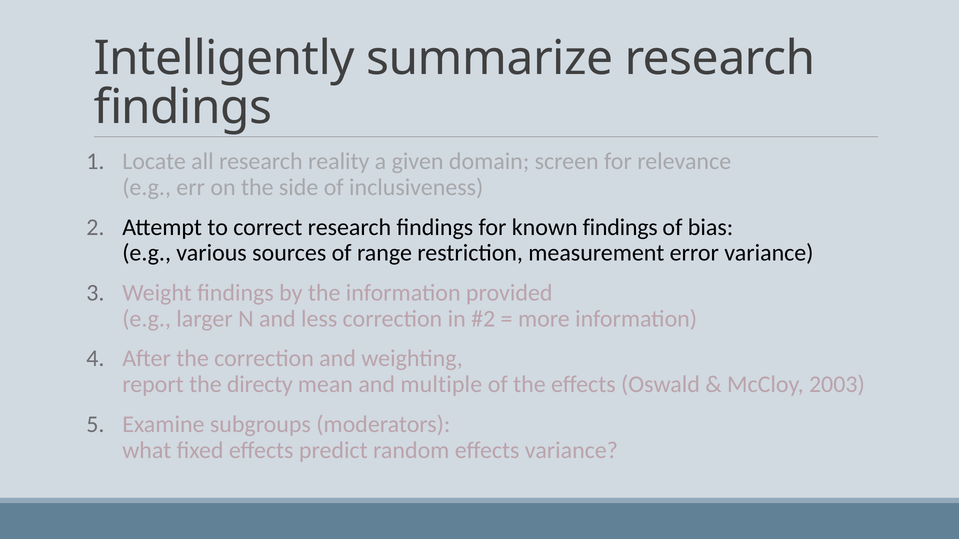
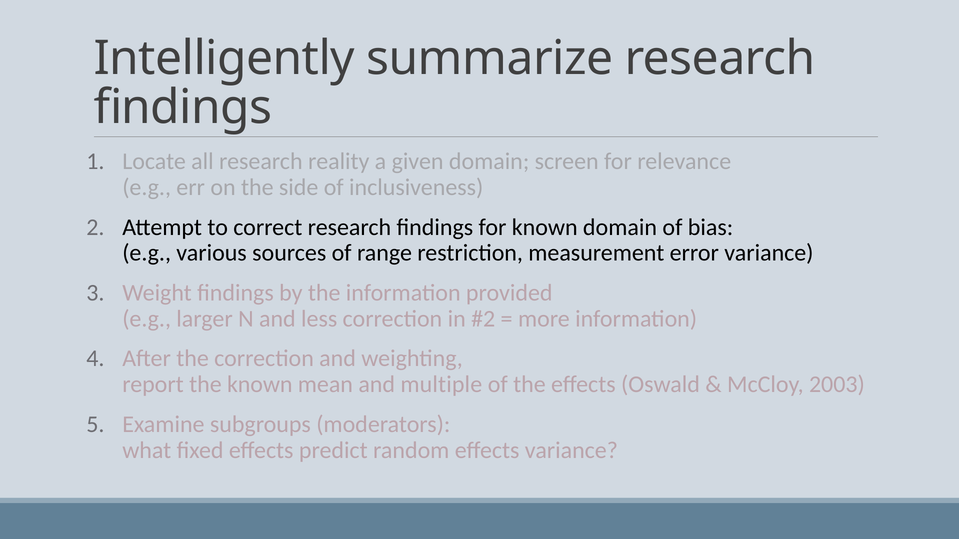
known findings: findings -> domain (620, 227)
the directy: directy -> known (260, 385)
